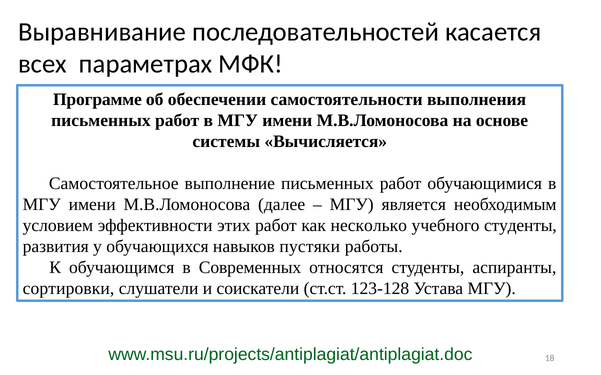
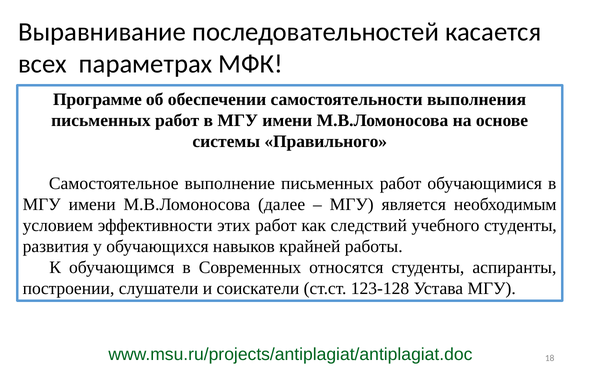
Вычисляется: Вычисляется -> Правильного (326, 142)
несколько: несколько -> следствий (369, 226)
пустяки: пустяки -> крайней (310, 247)
сортировки: сортировки -> построении (69, 289)
